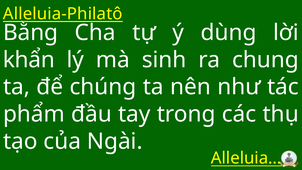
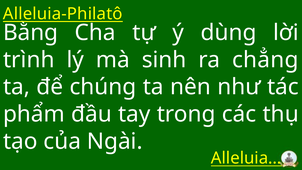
khẩn: khẩn -> trình (29, 60)
chung: chung -> chẳng (265, 60)
